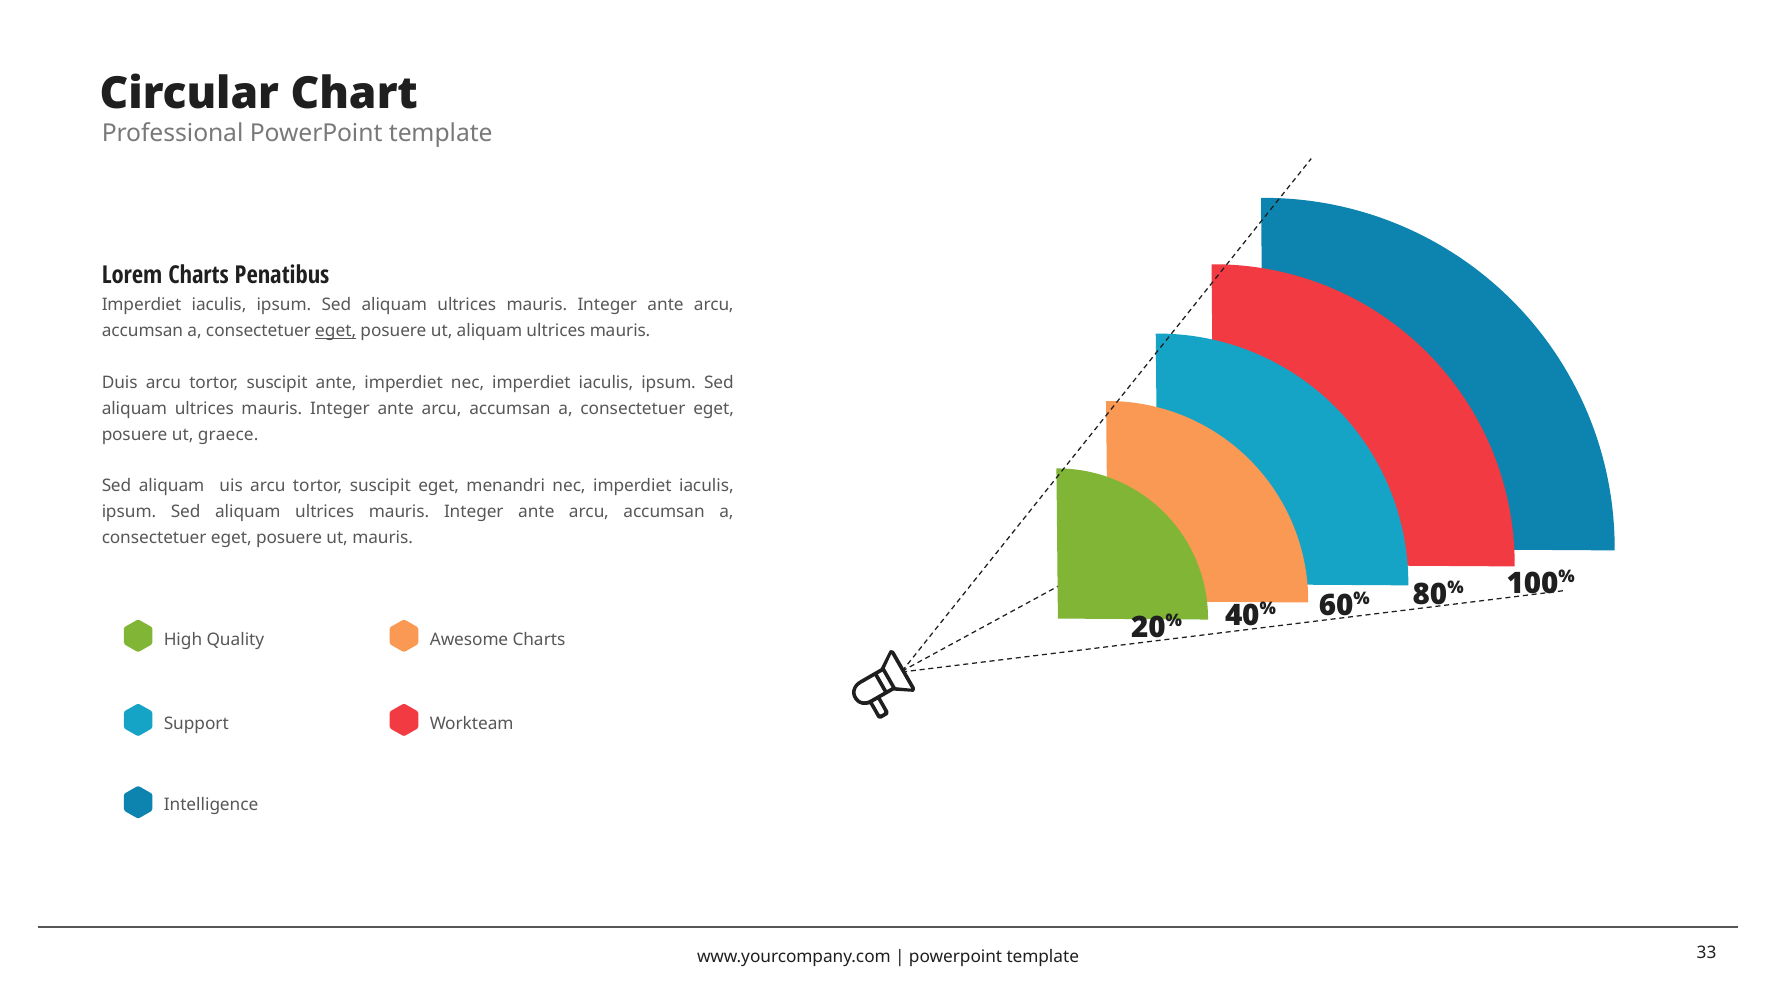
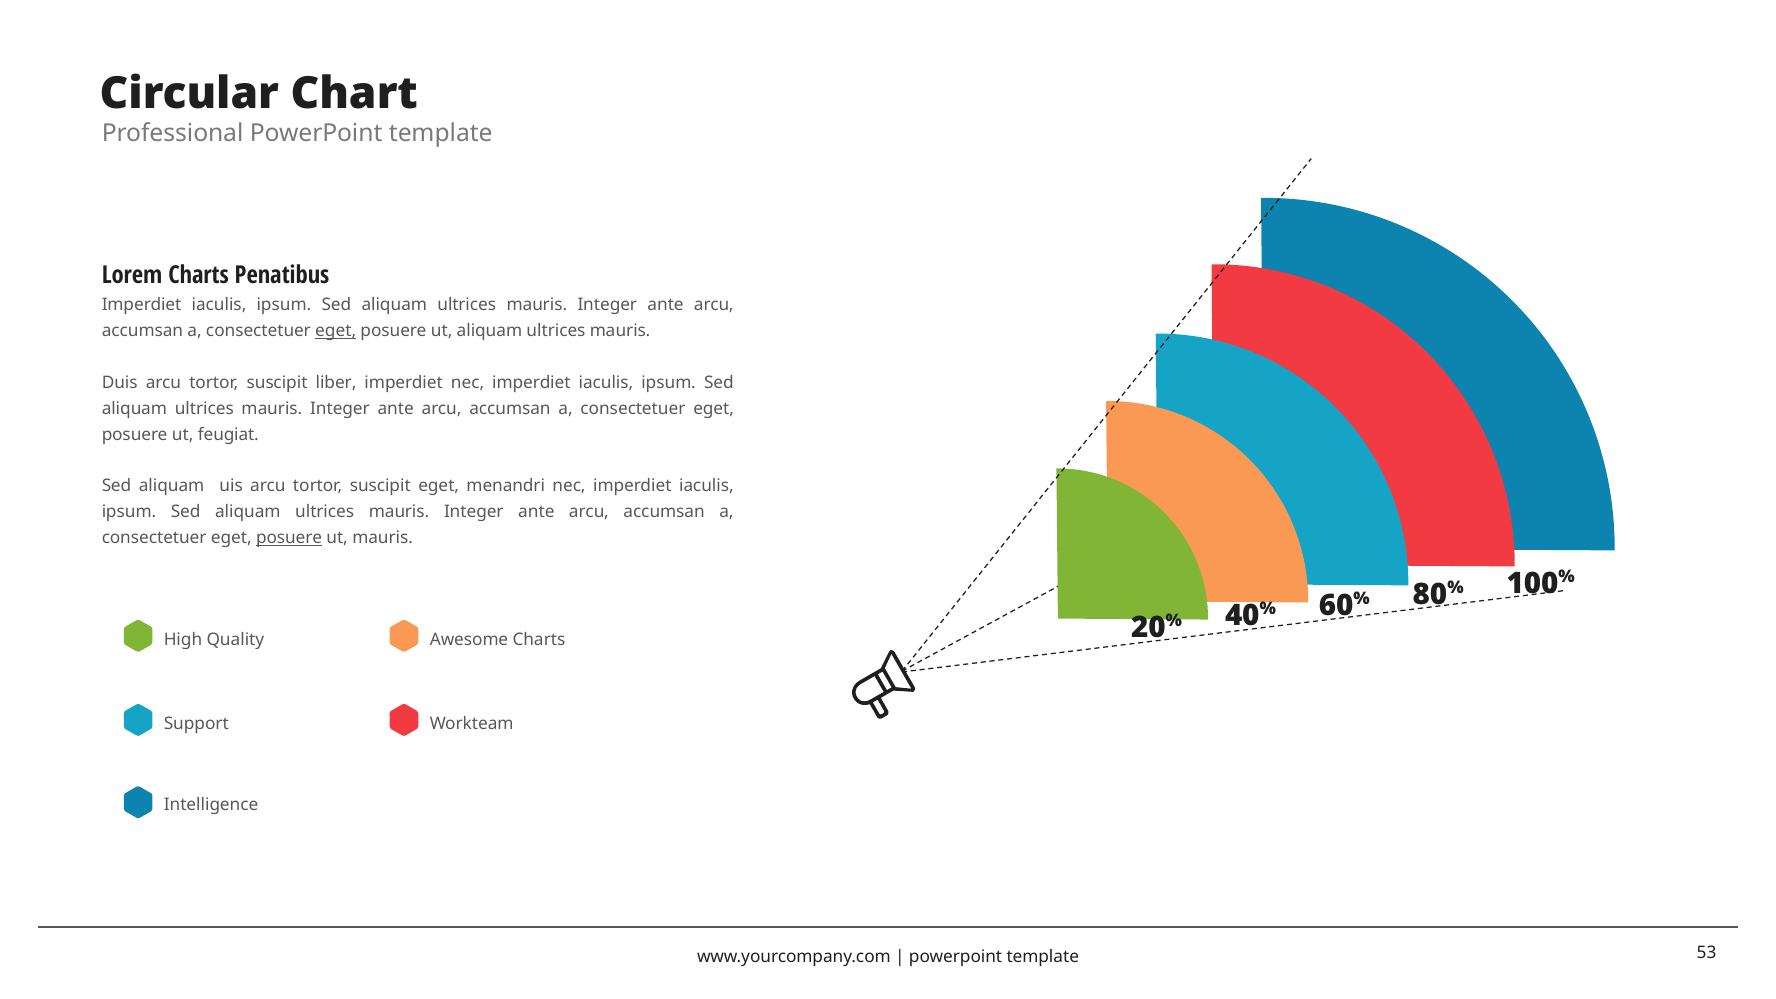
suscipit ante: ante -> liber (336, 383)
graece: graece -> feugiat (228, 434)
posuere underline: none -> present (289, 538)
33: 33 -> 53 (1707, 952)
